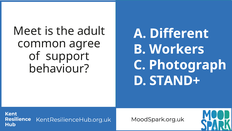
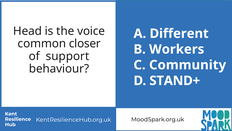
Meet: Meet -> Head (27, 31)
adult: adult -> voice (91, 31)
agree: agree -> closer (85, 43)
Photograph: Photograph -> Community (188, 65)
